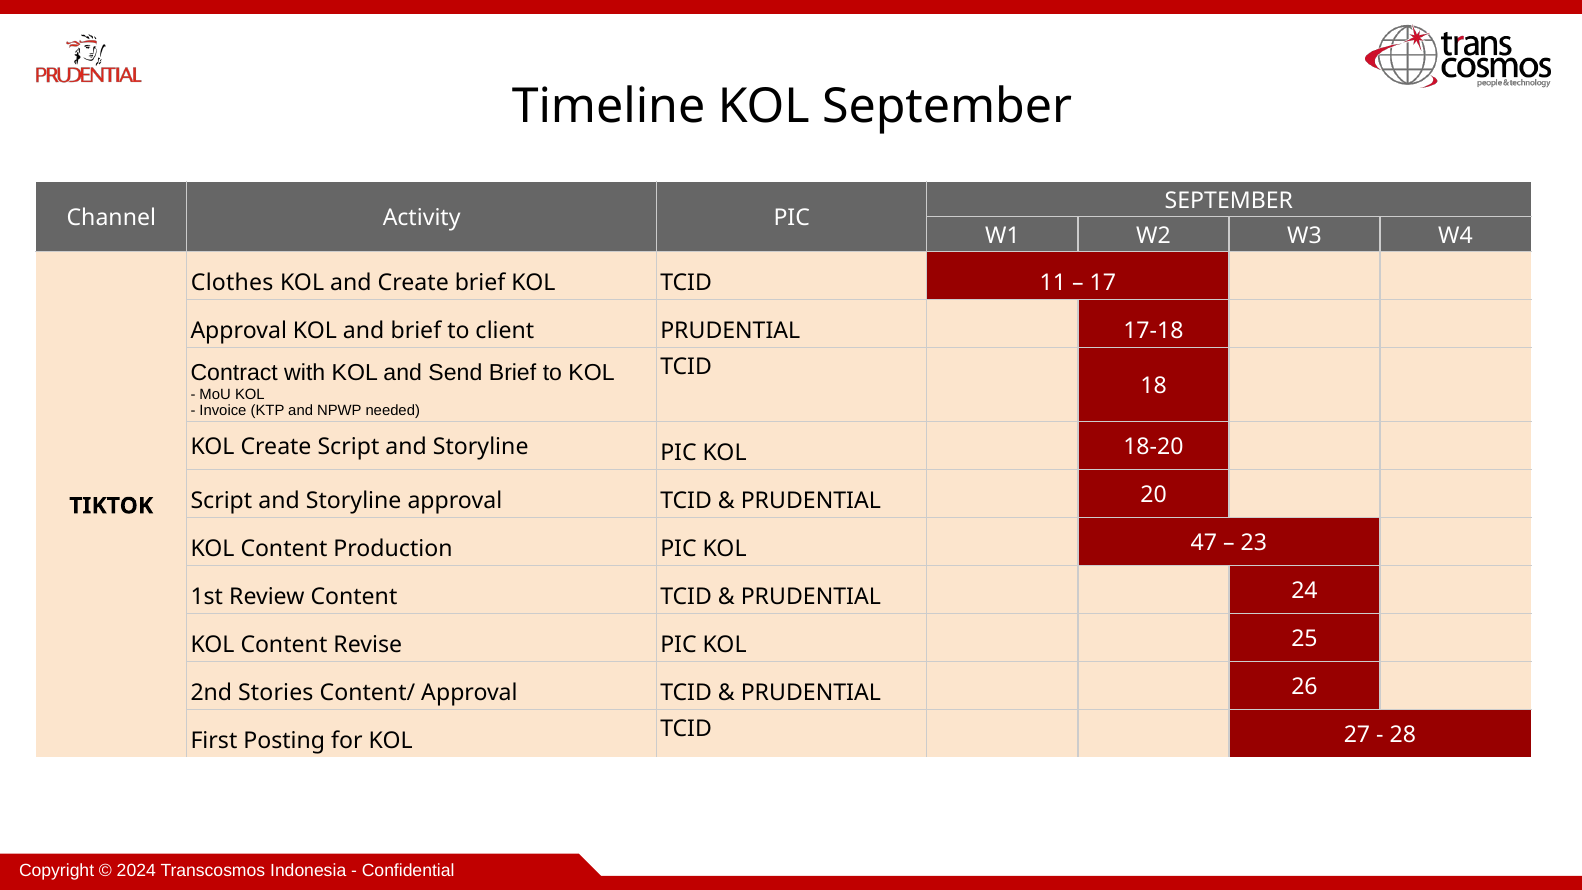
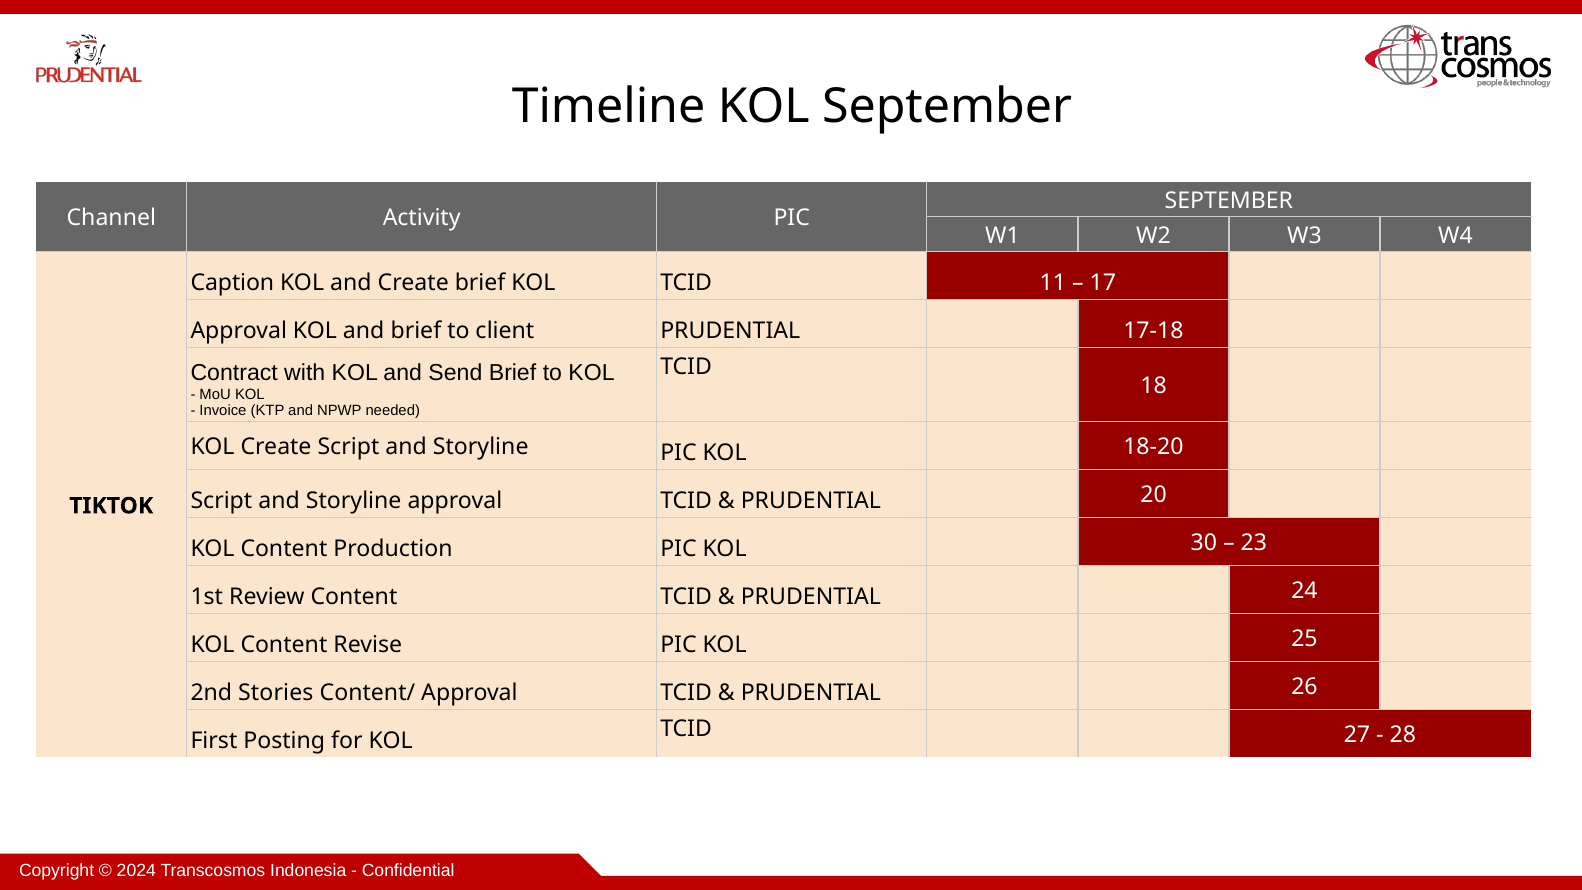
Clothes: Clothes -> Caption (232, 283)
47: 47 -> 30 (1204, 543)
